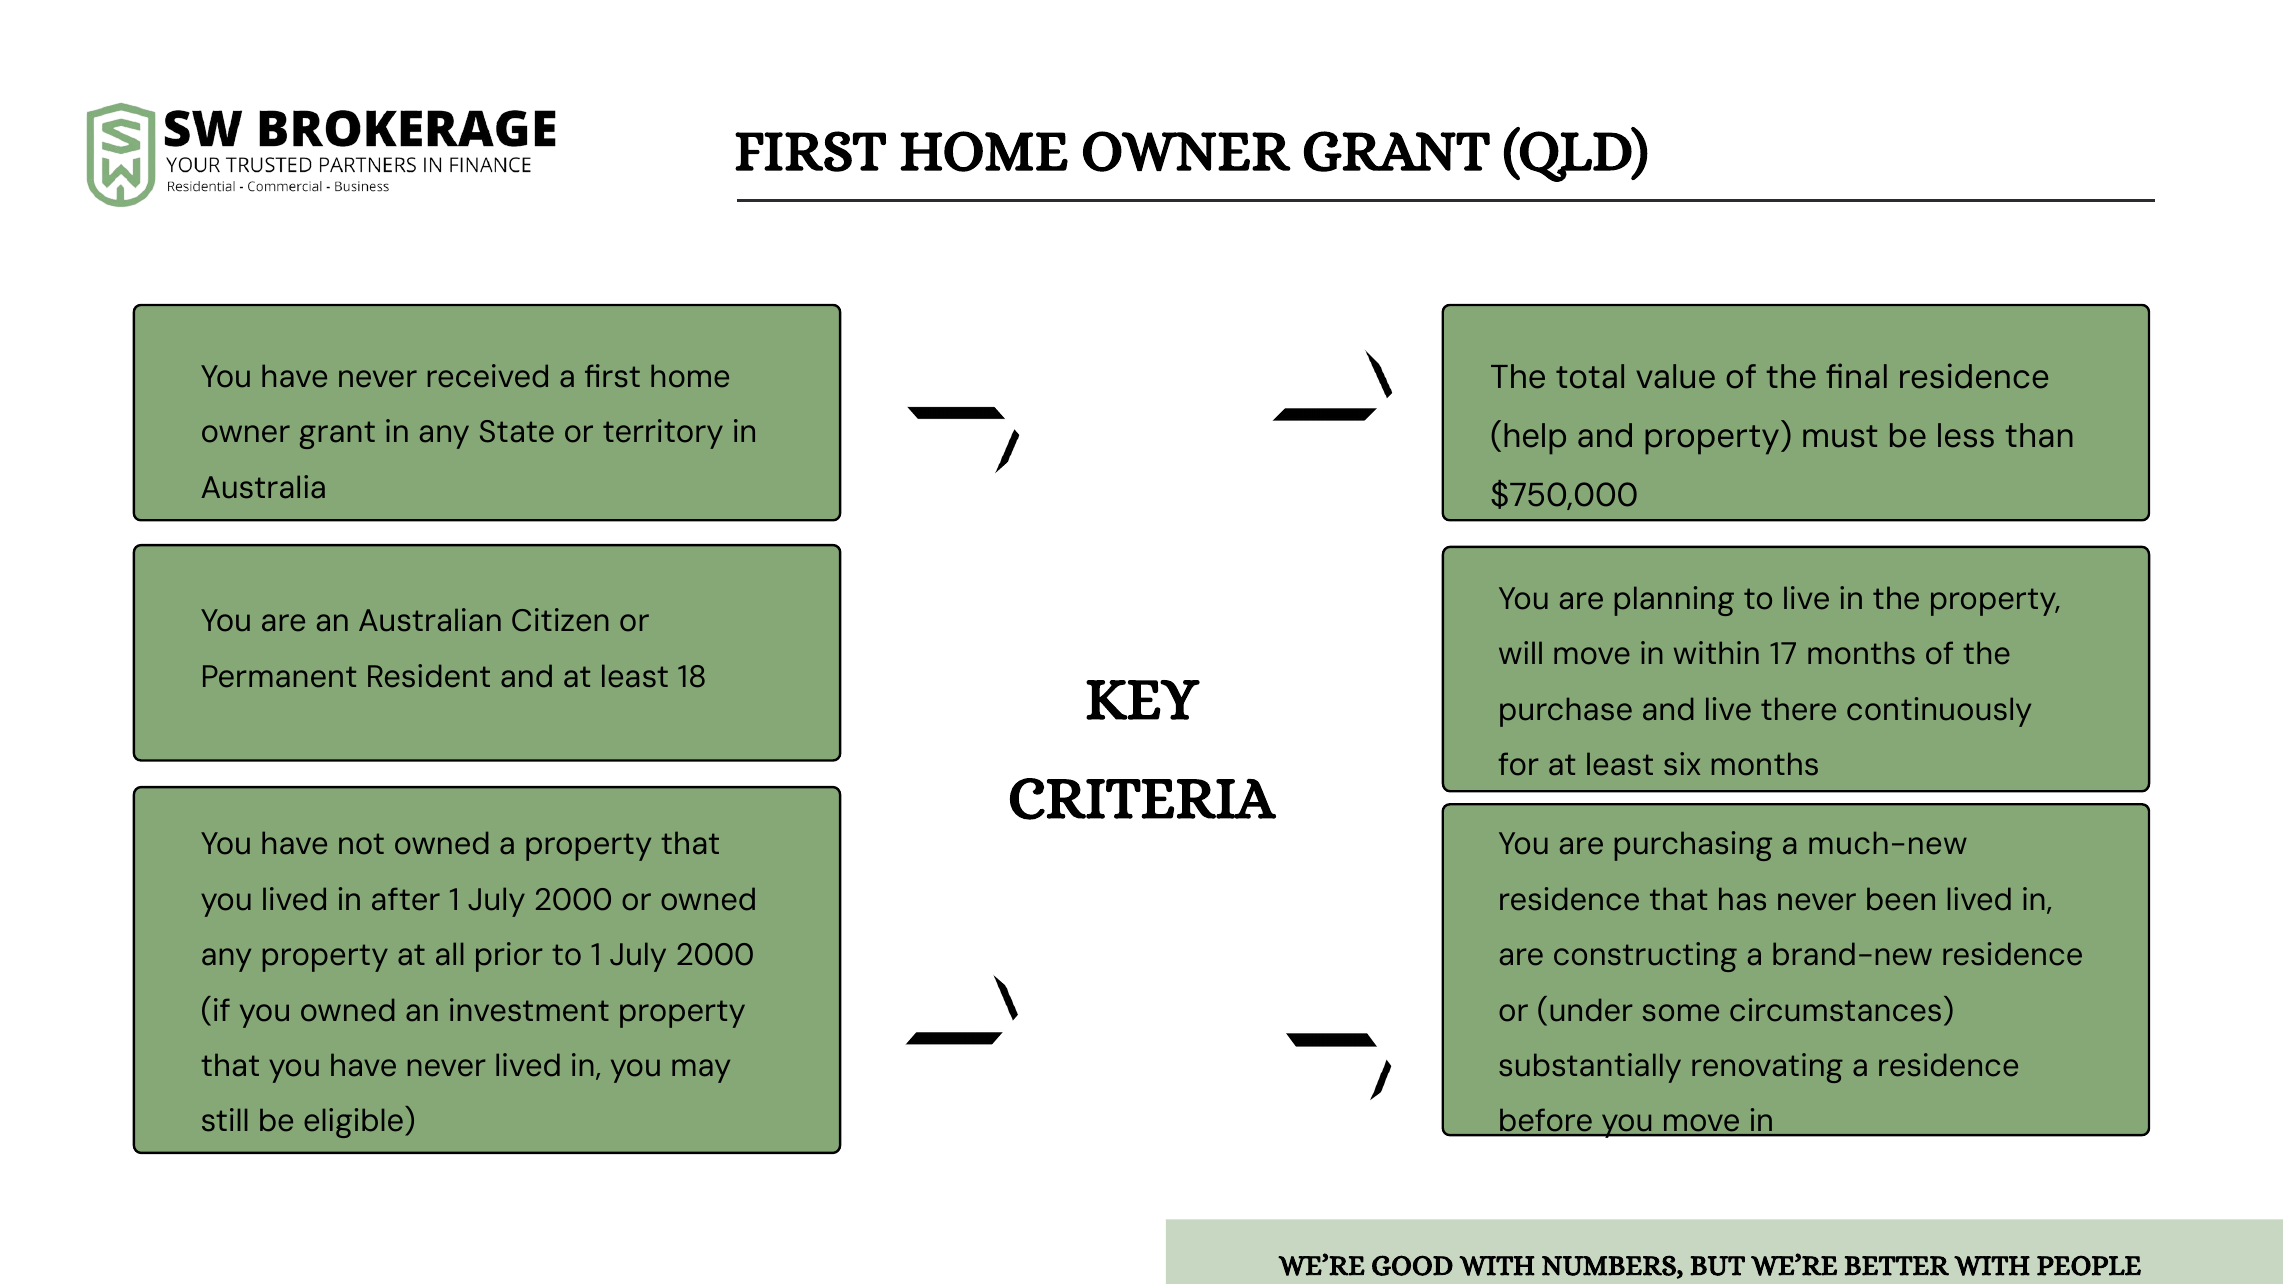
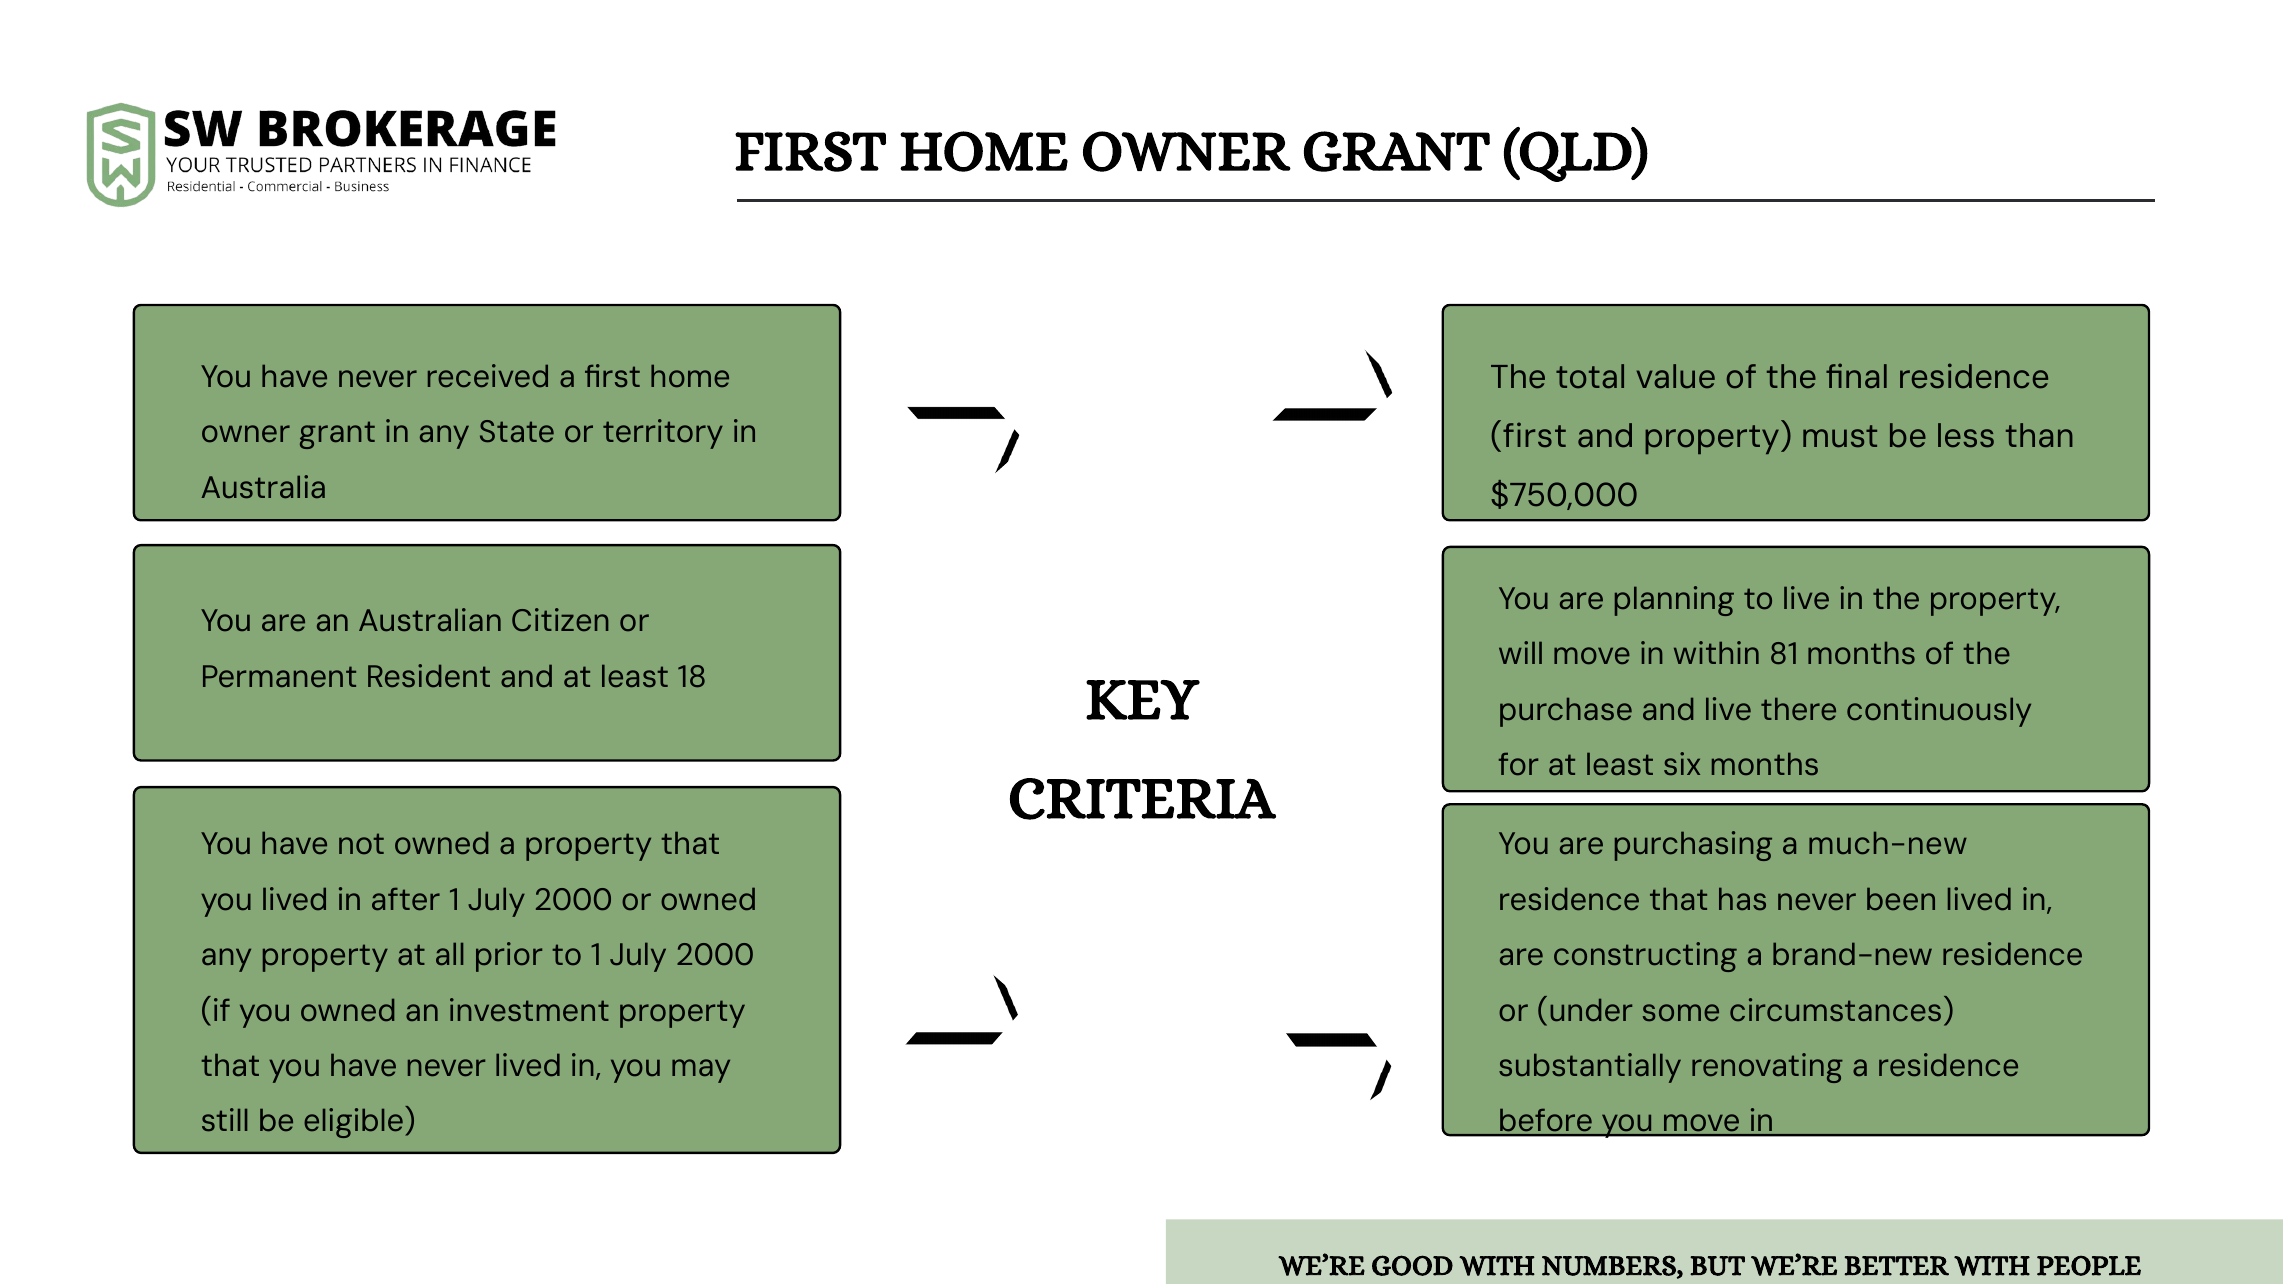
help: help -> first (1529, 437)
17: 17 -> 81 (1784, 655)
